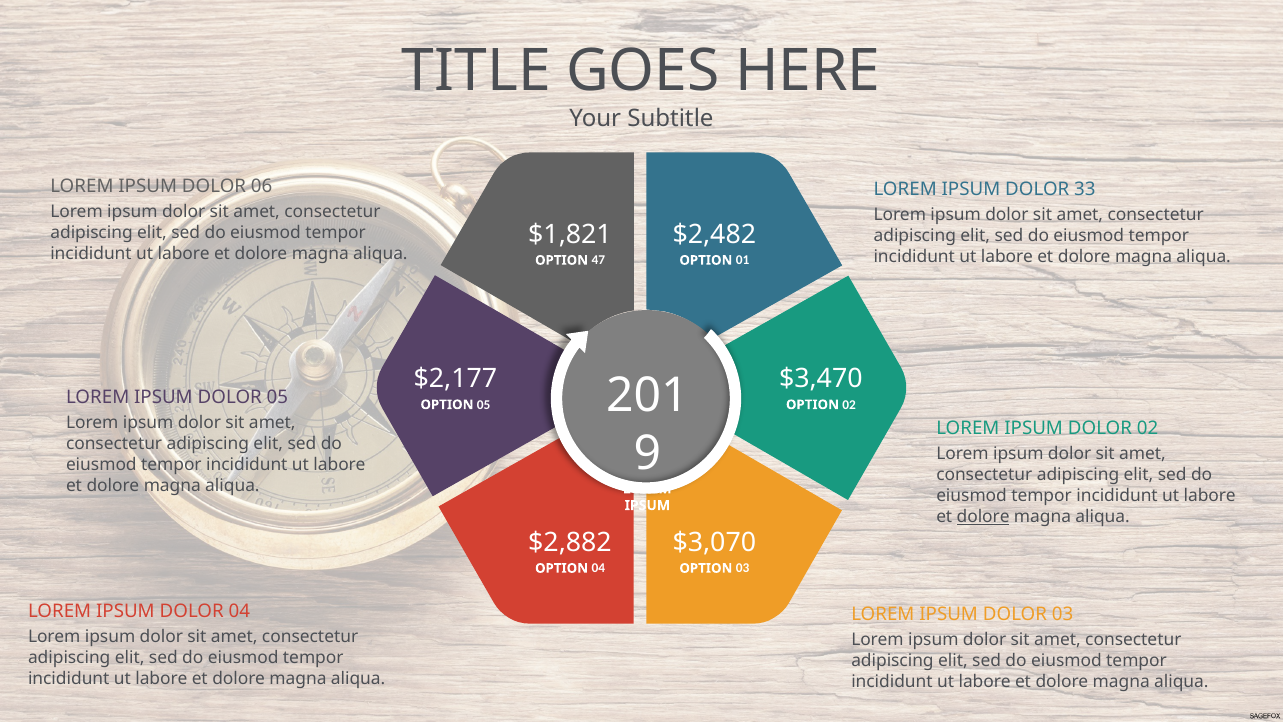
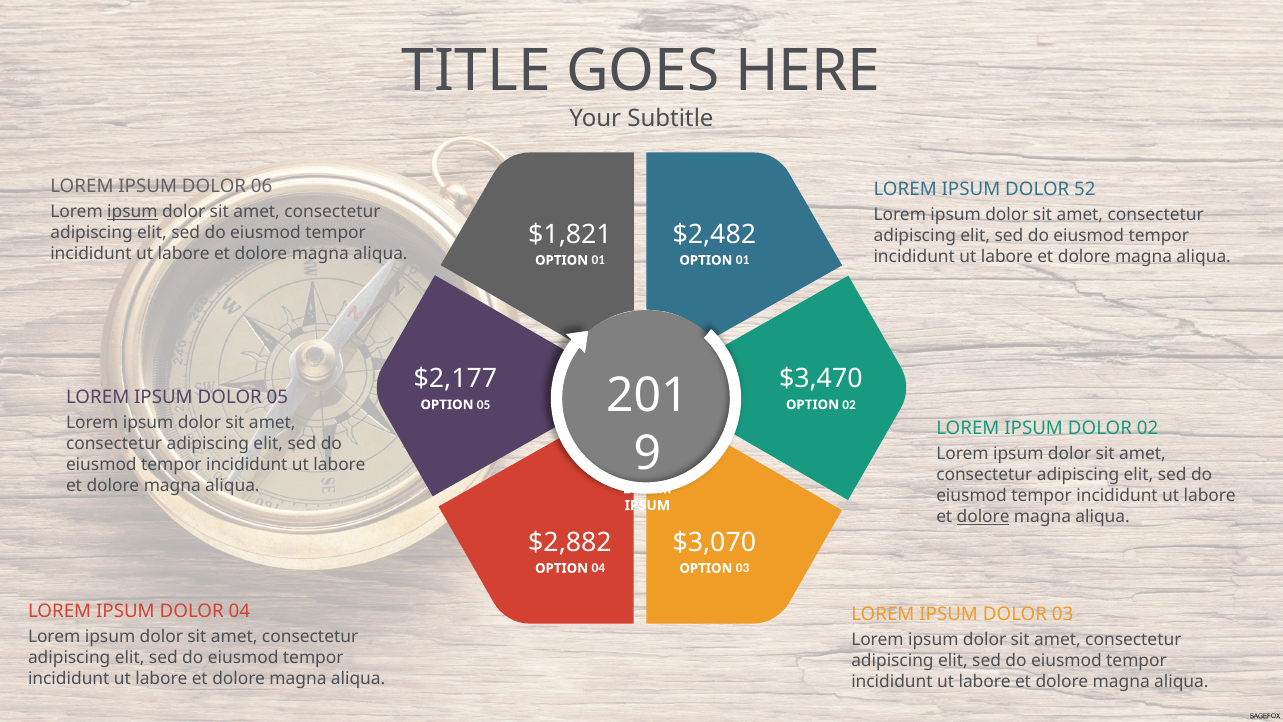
33: 33 -> 52 (1085, 190)
ipsum underline: none -> present (132, 212)
47: 47 -> 01 (598, 260)
